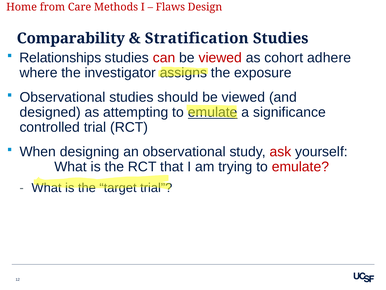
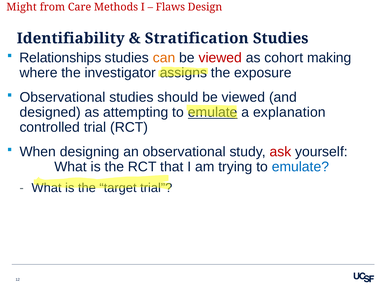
Home: Home -> Might (22, 7)
Comparability: Comparability -> Identifiability (71, 38)
can colour: red -> orange (164, 58)
adhere: adhere -> making (329, 58)
significance: significance -> explanation (289, 112)
emulate colour: red -> blue (300, 167)
